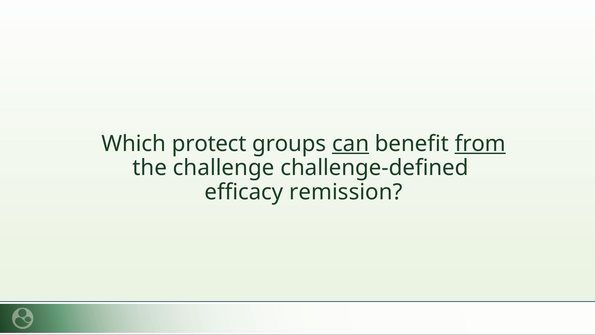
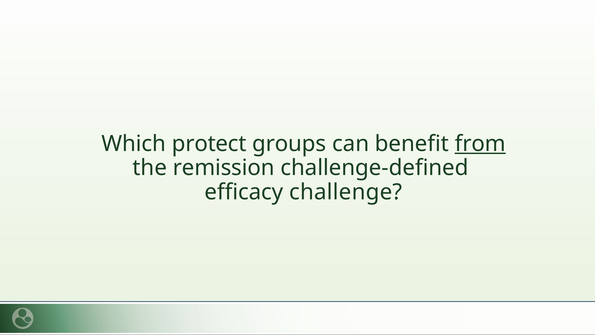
can underline: present -> none (351, 144)
challenge: challenge -> remission (224, 168)
remission: remission -> challenge (346, 192)
